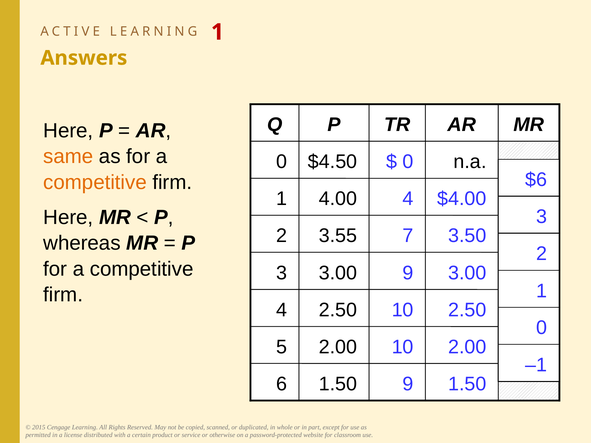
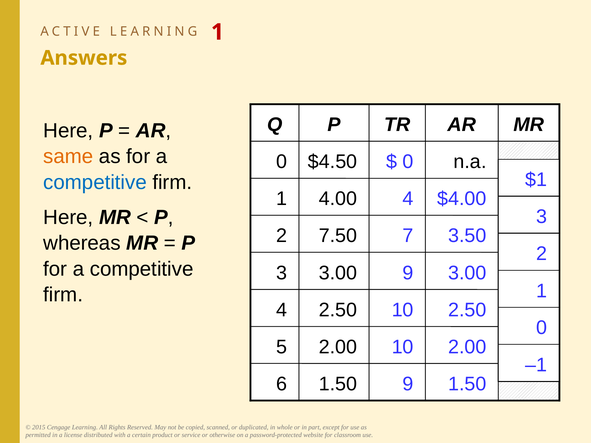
$6: $6 -> $1 (536, 180)
competitive colour: orange -> blue (95, 182)
3.55: 3.55 -> 7.50 (338, 236)
